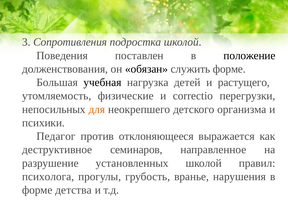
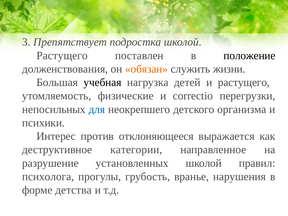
Сопротивления: Сопротивления -> Препятствует (70, 42)
Поведения: Поведения -> Растущего (62, 56)
обязан colour: black -> orange (147, 69)
служить форме: форме -> жизни (229, 69)
для colour: orange -> blue (97, 109)
Педагог: Педагог -> Интерес (56, 136)
семинаров: семинаров -> категории (136, 150)
